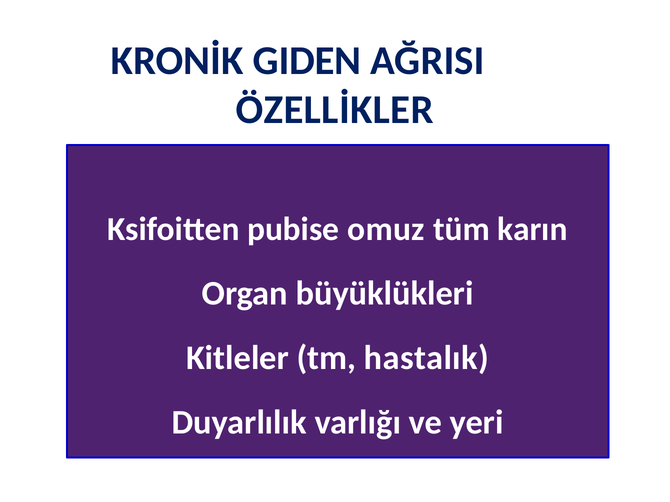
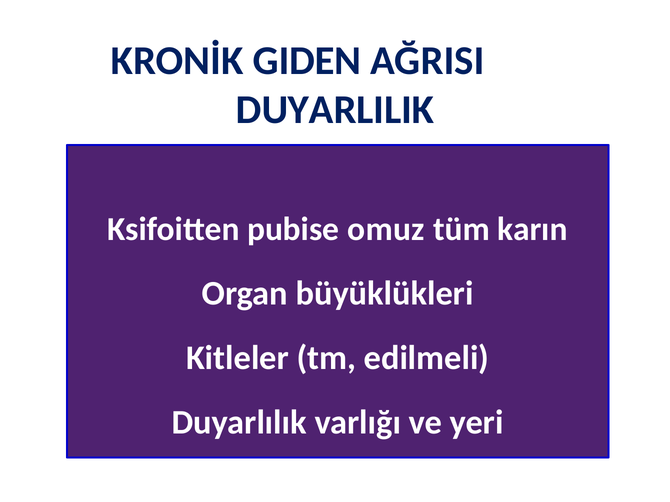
ÖZELLİKLER: ÖZELLİKLER -> DUYARLILIK (335, 110)
hastalık: hastalık -> edilmeli (427, 358)
